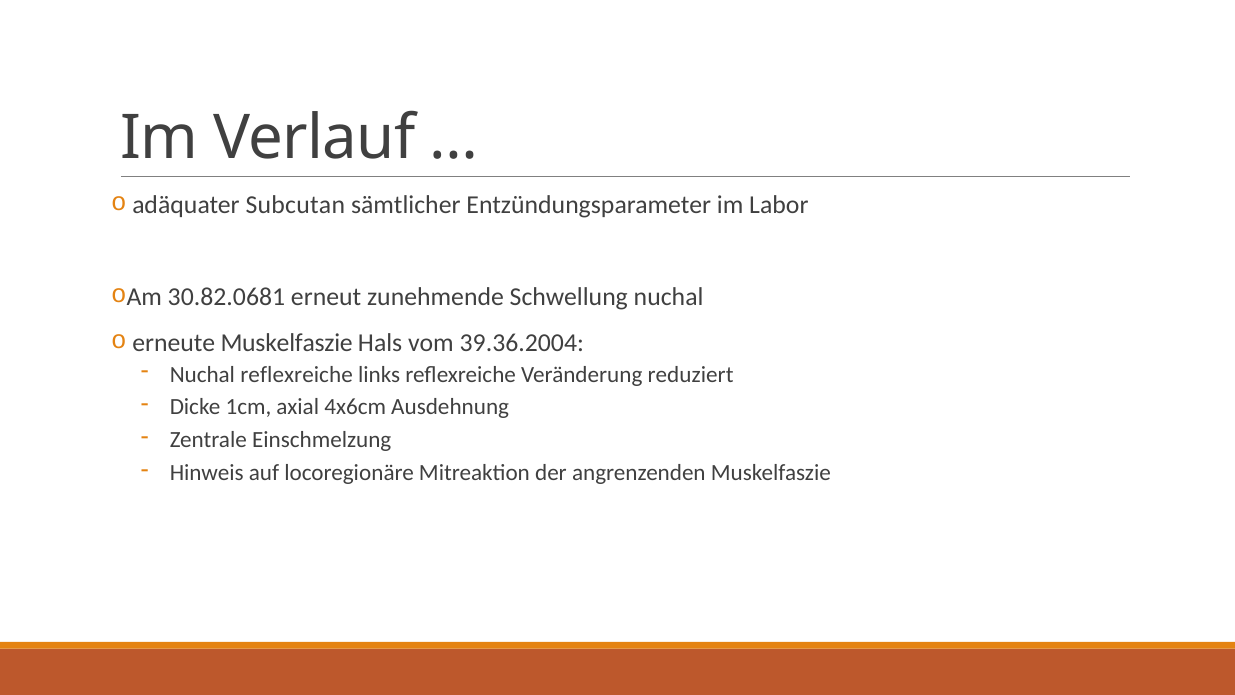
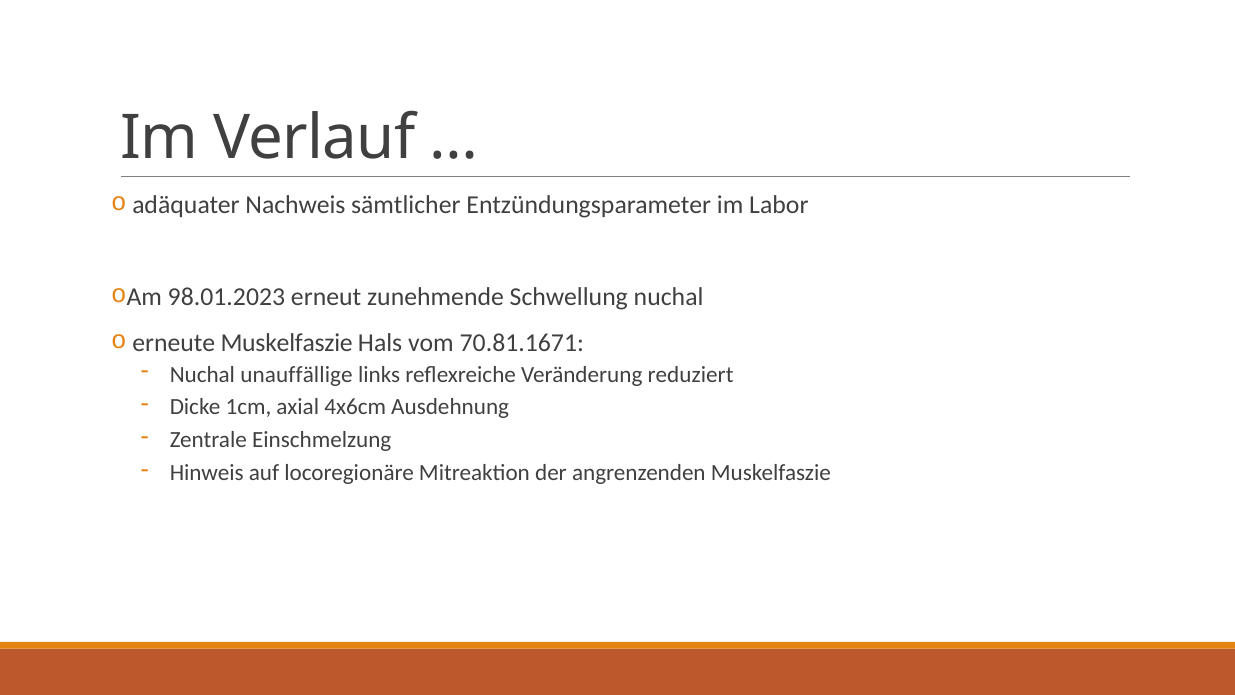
Subcutan: Subcutan -> Nachweis (295, 205)
30.82.0681: 30.82.0681 -> 98.01.2023 (226, 297)
39.36.2004: 39.36.2004 -> 70.81.1671 (522, 343)
Nuchal reflexreiche: reflexreiche -> unauffällige (297, 374)
